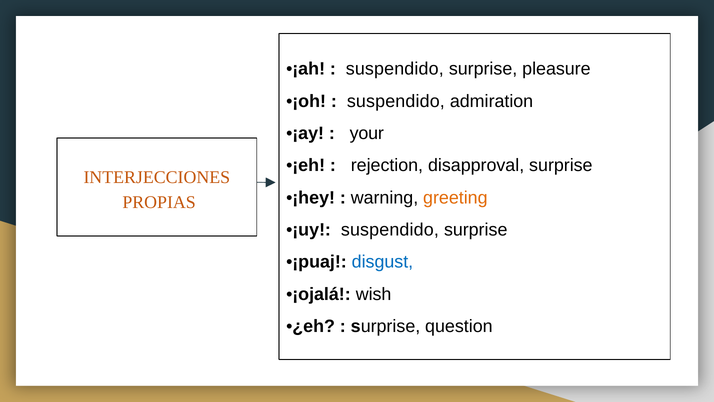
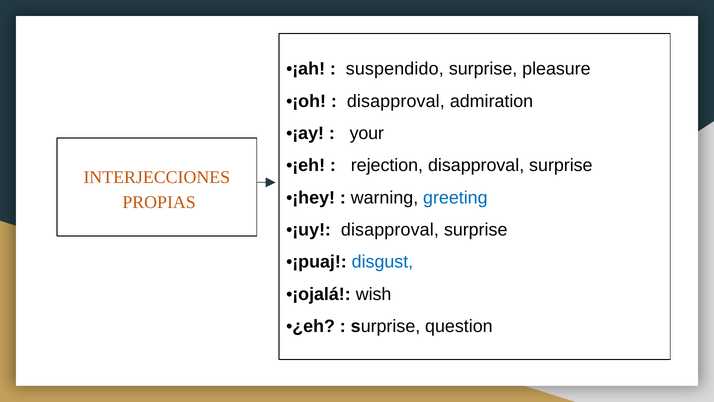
suspendido: suspendido -> disapproval (396, 101)
greeting colour: orange -> blue (455, 197)
•¡uy suspendido: suspendido -> disapproval (390, 230)
